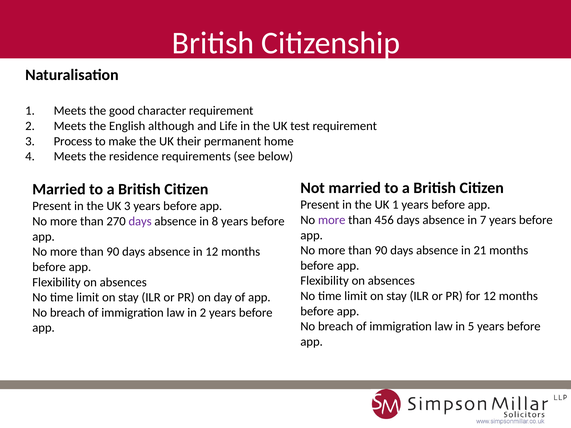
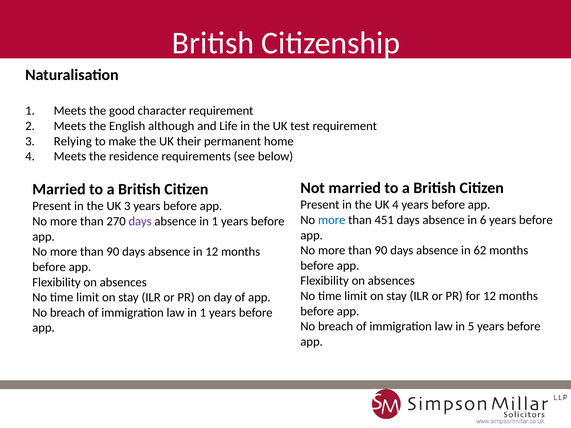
Process: Process -> Relying (73, 141)
UK 1: 1 -> 4 (395, 205)
more colour: purple -> blue (332, 220)
456: 456 -> 451 (384, 220)
7: 7 -> 6 (483, 220)
absence in 8: 8 -> 1 (215, 221)
21: 21 -> 62 (480, 251)
law in 2: 2 -> 1 (203, 313)
